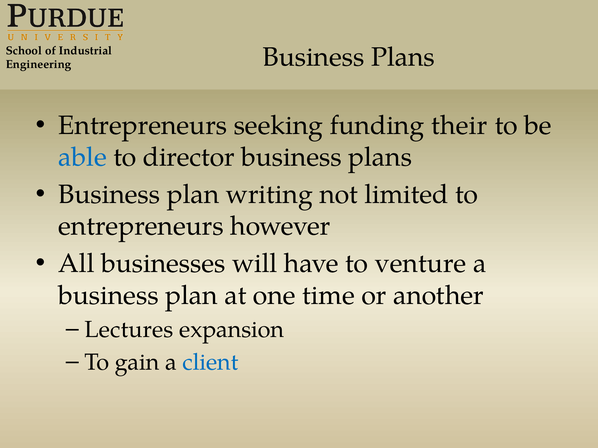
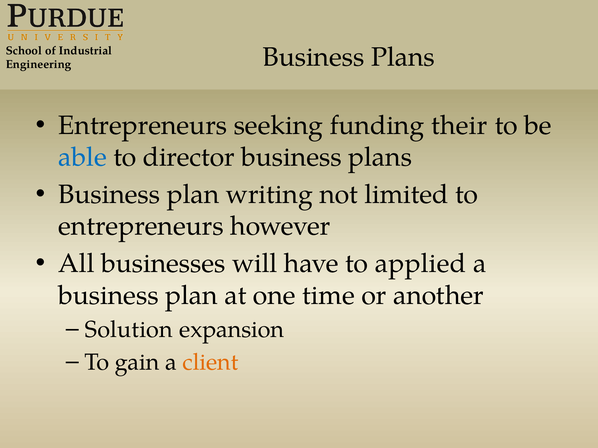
venture: venture -> applied (420, 264)
Lectures: Lectures -> Solution (129, 330)
client colour: blue -> orange (210, 363)
